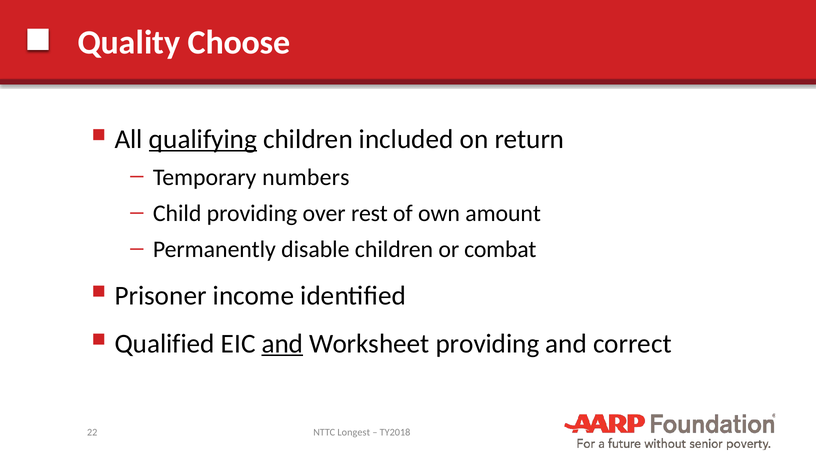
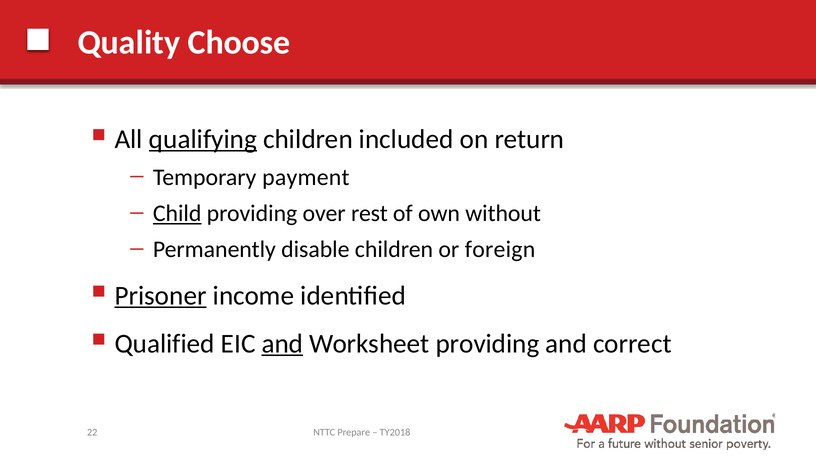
numbers: numbers -> payment (306, 177)
Child underline: none -> present (177, 213)
amount: amount -> without (503, 213)
combat: combat -> foreign (500, 250)
Prisoner underline: none -> present (161, 296)
Longest: Longest -> Prepare (354, 432)
